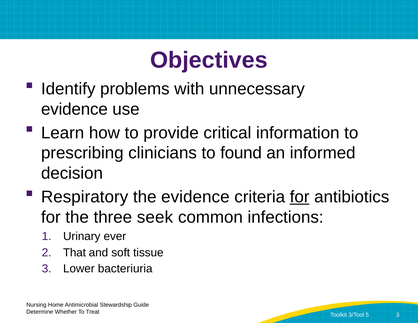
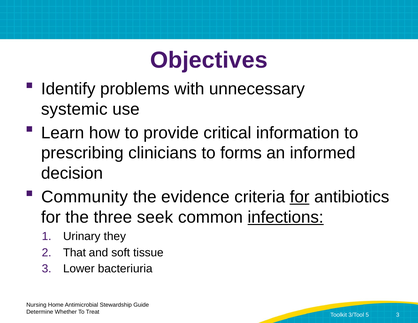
evidence: evidence -> systemic (74, 109)
found: found -> forms (241, 153)
Respiratory: Respiratory -> Community (85, 197)
infections underline: none -> present (286, 217)
ever: ever -> they (115, 236)
